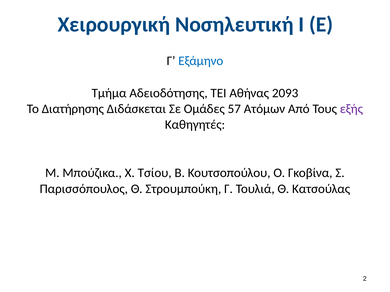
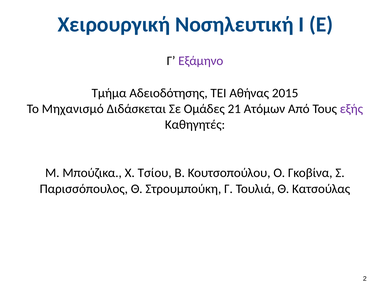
Εξάμηνο colour: blue -> purple (201, 61)
2093: 2093 -> 2015 (285, 93)
Διατήρησης: Διατήρησης -> Μηχανισμό (73, 109)
57: 57 -> 21 (234, 109)
